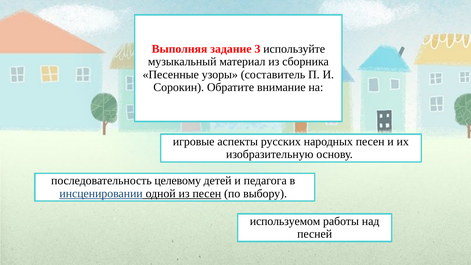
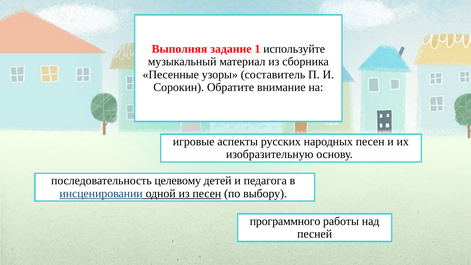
3: 3 -> 1 (257, 49)
используемом: используемом -> программного (285, 221)
